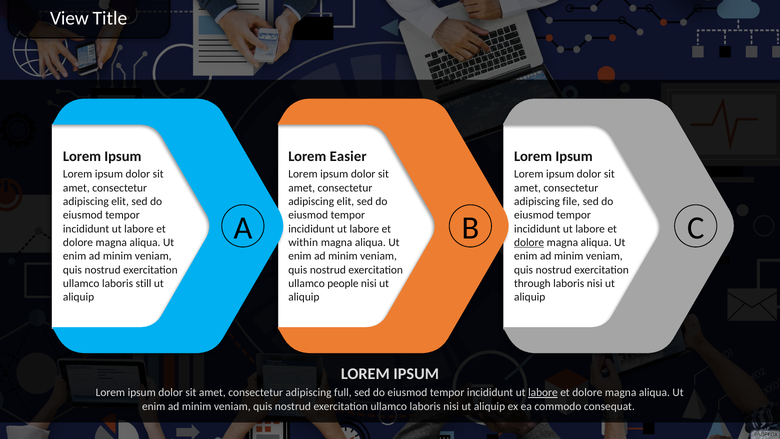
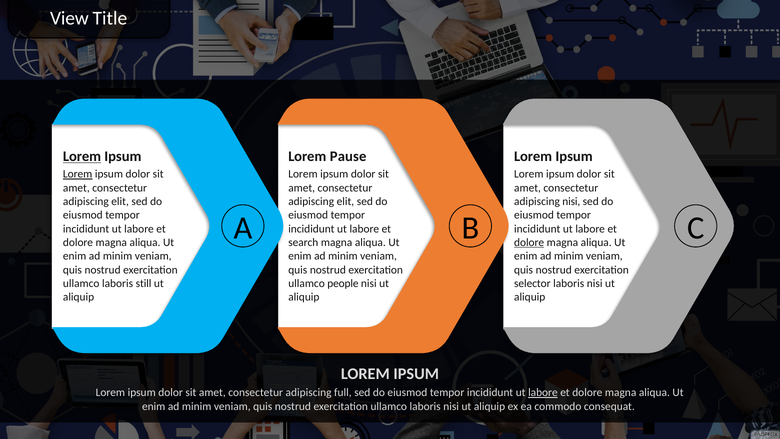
Lorem underline: none -> present (82, 156)
Easier: Easier -> Pause (348, 156)
Lorem underline: none -> present (78, 174)
adipiscing file: file -> nisi (571, 201)
within: within -> search (303, 242)
through: through -> selector (532, 283)
